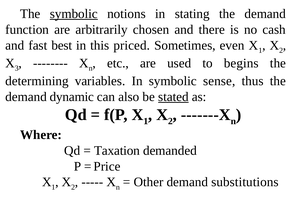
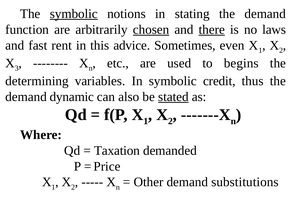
chosen underline: none -> present (151, 30)
there underline: none -> present (212, 30)
cash: cash -> laws (274, 30)
best: best -> rent (62, 45)
priced: priced -> advice (132, 45)
sense: sense -> credit (219, 81)
